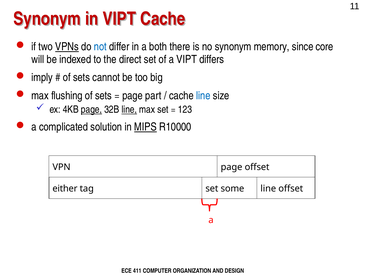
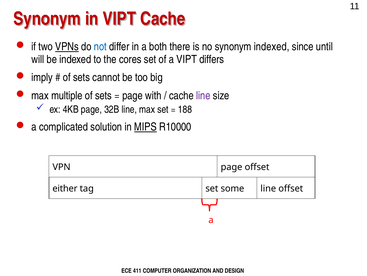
synonym memory: memory -> indexed (272, 47)
core: core -> until (324, 47)
direct: direct -> cores (130, 59)
flushing: flushing -> multiple (67, 95)
part: part -> with (153, 95)
line colour: blue -> purple (203, 95)
page underline: present -> none (91, 109)
line underline: present -> none (129, 109)
123: 123 -> 188 (185, 109)
